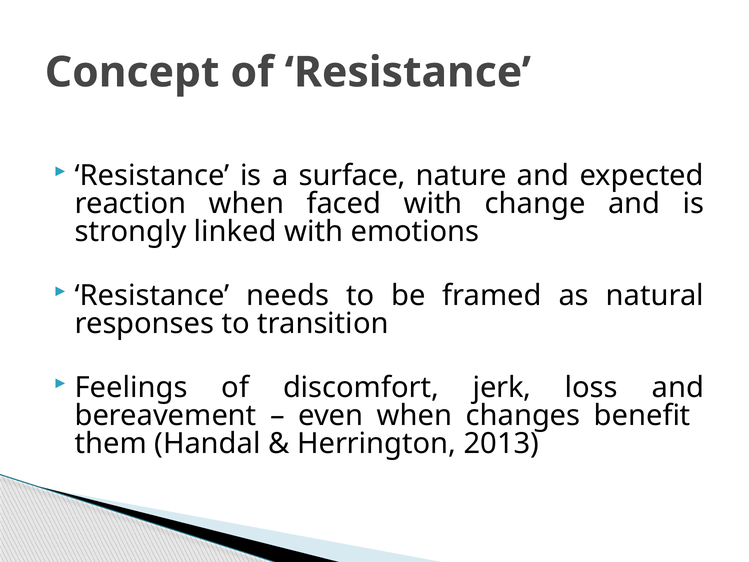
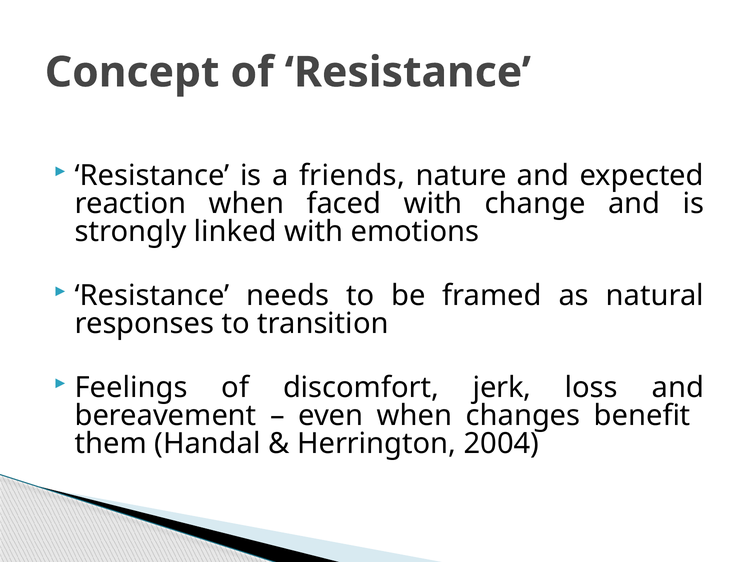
surface: surface -> friends (352, 176)
2013: 2013 -> 2004 (501, 443)
